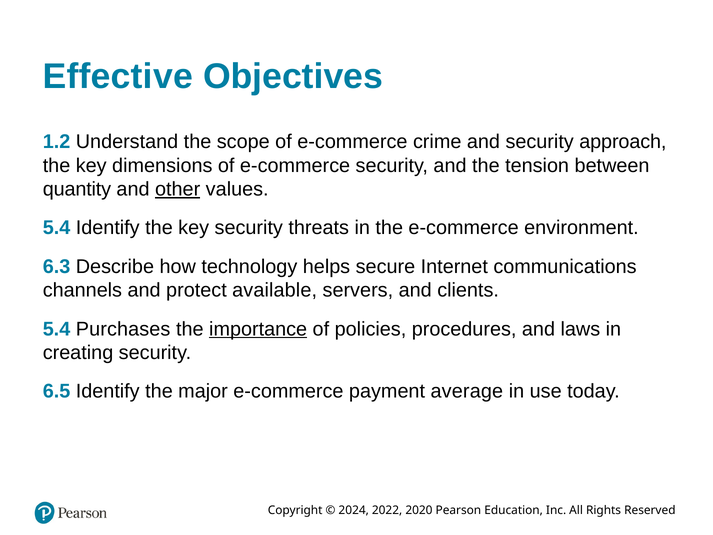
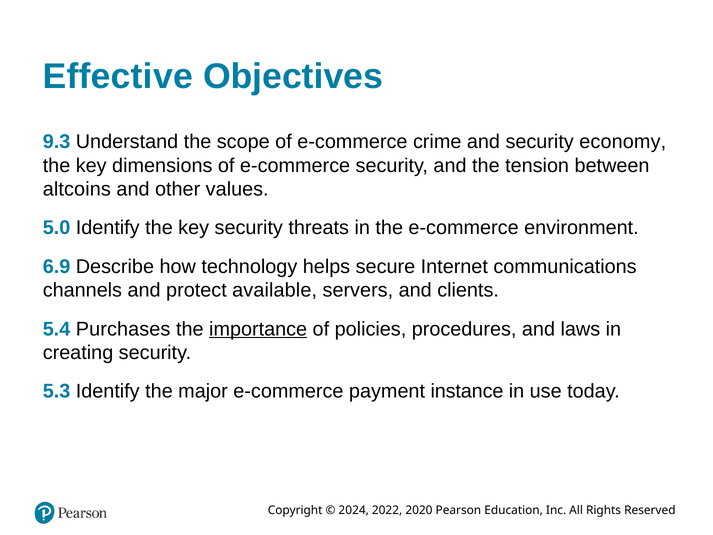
1.2: 1.2 -> 9.3 (57, 142)
approach: approach -> economy (623, 142)
quantity: quantity -> altcoins (77, 189)
other underline: present -> none (178, 189)
5.4: 5.4 -> 5.0 (57, 228)
6.3: 6.3 -> 6.9 (57, 266)
6.5: 6.5 -> 5.3 (57, 391)
average: average -> instance (467, 391)
